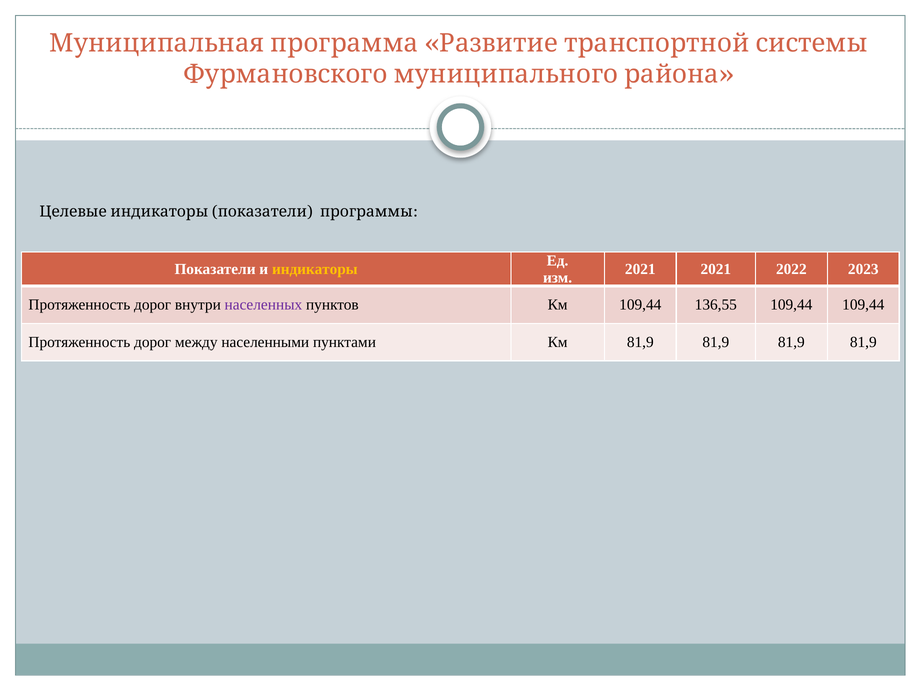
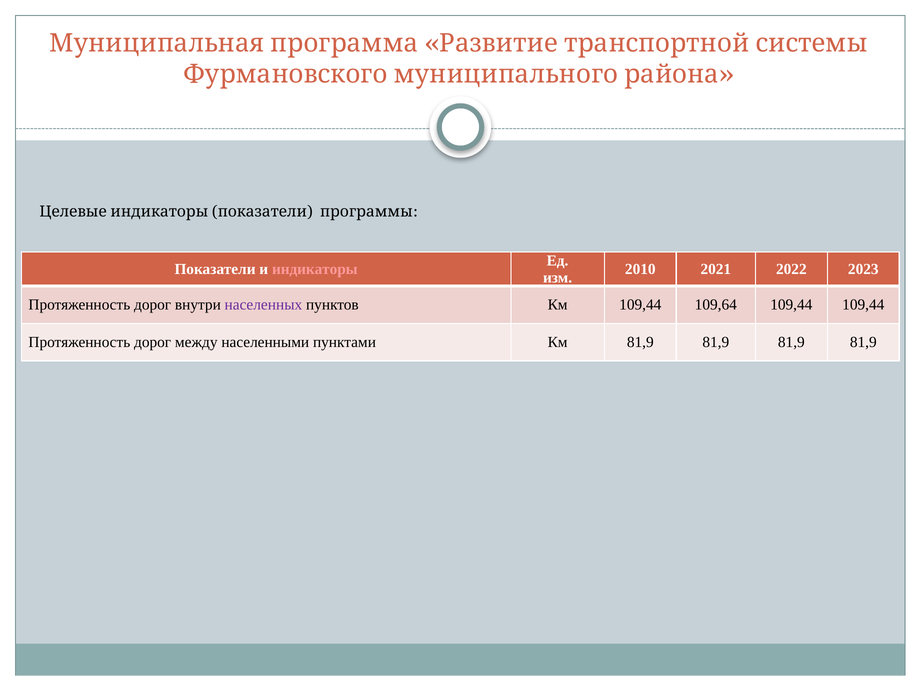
индикаторы colour: yellow -> pink (315, 269)
2021: 2021 -> 2010 (640, 269)
136,55: 136,55 -> 109,64 (716, 305)
